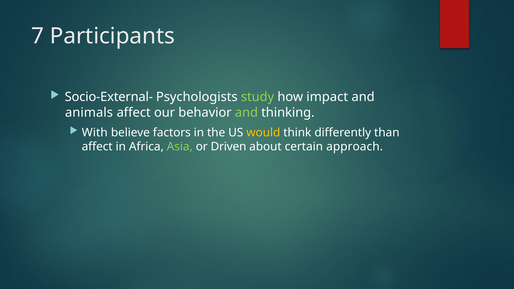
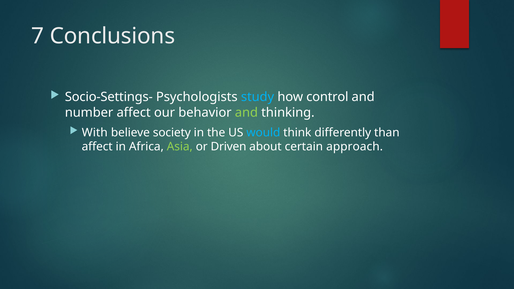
Participants: Participants -> Conclusions (112, 36)
Socio-External-: Socio-External- -> Socio-Settings- (109, 97)
study colour: light green -> light blue (258, 97)
impact: impact -> control (327, 97)
animals: animals -> number (89, 113)
factors: factors -> society (172, 133)
would colour: yellow -> light blue (263, 133)
